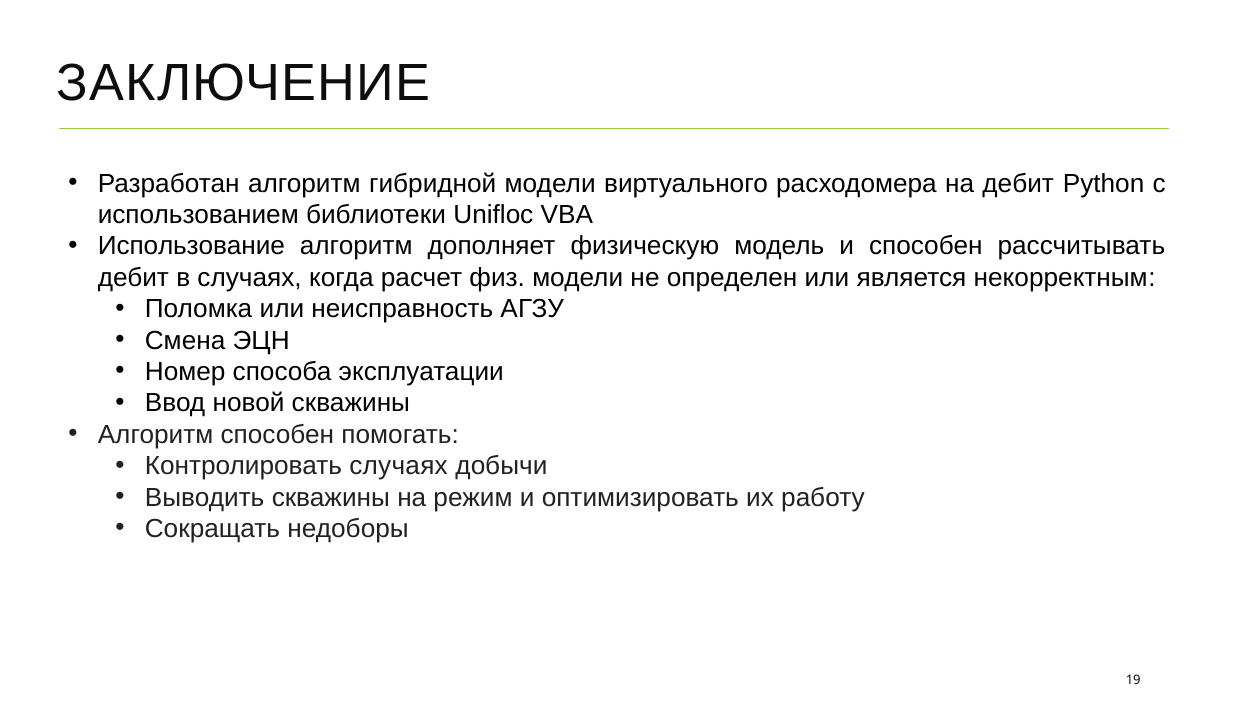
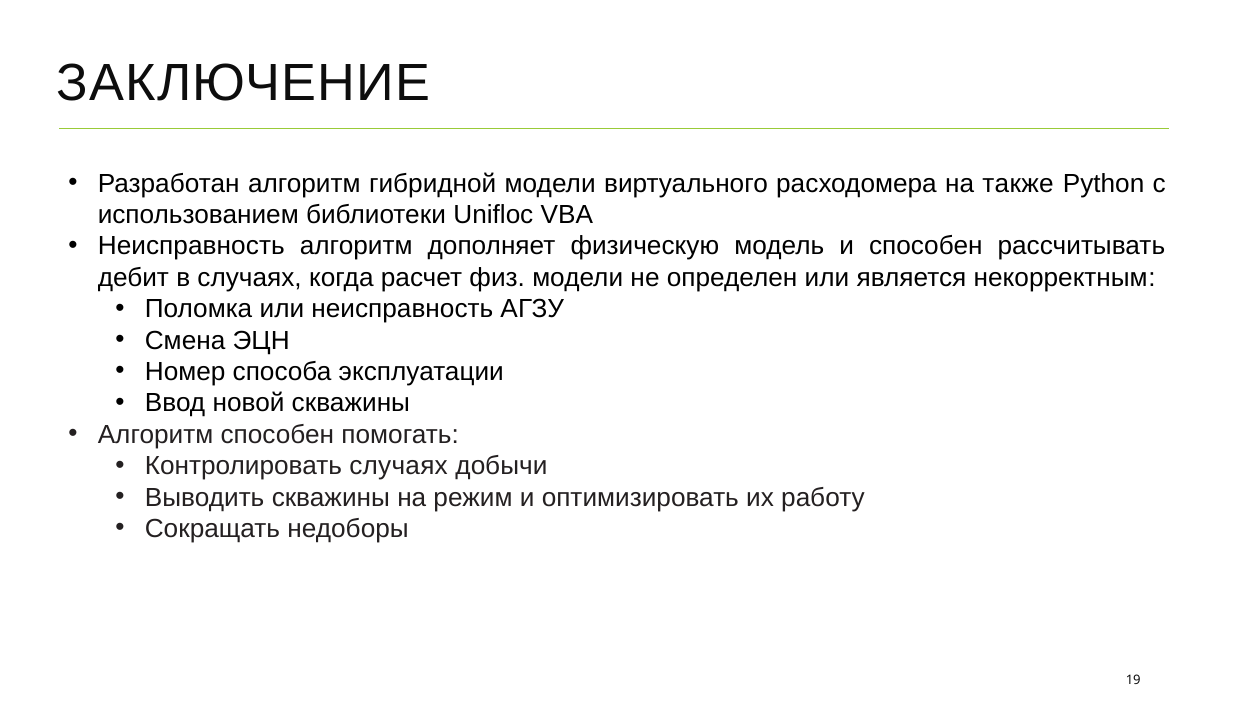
на дебит: дебит -> также (1018, 184)
Использование: Использование -> Неисправность (191, 246)
